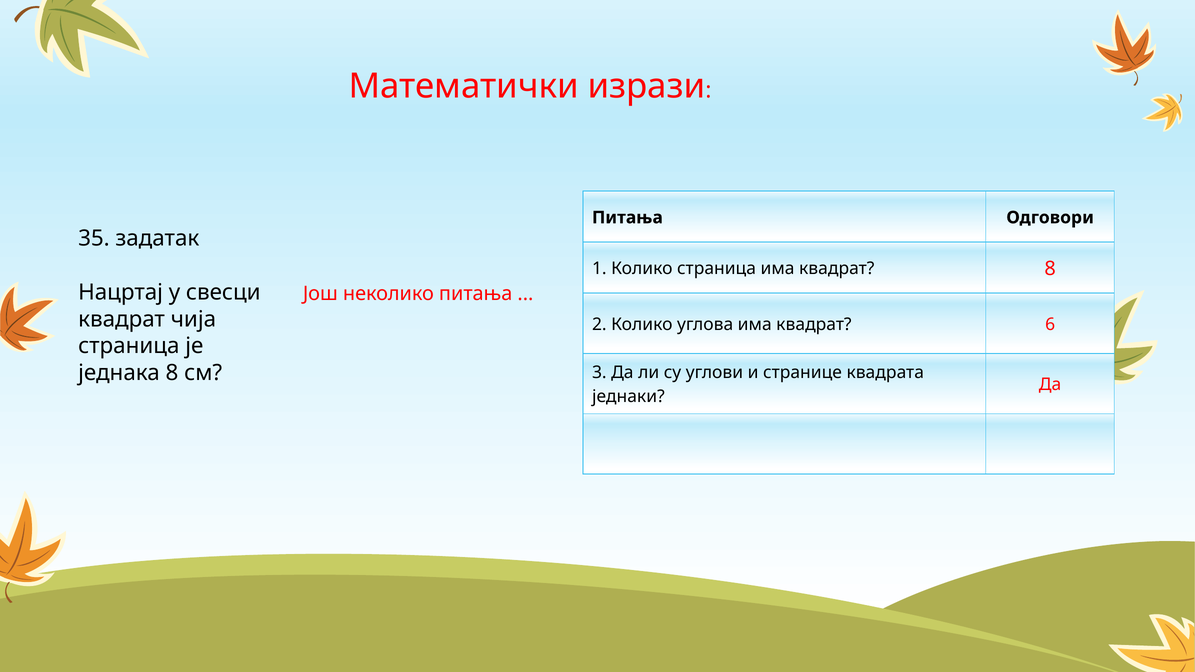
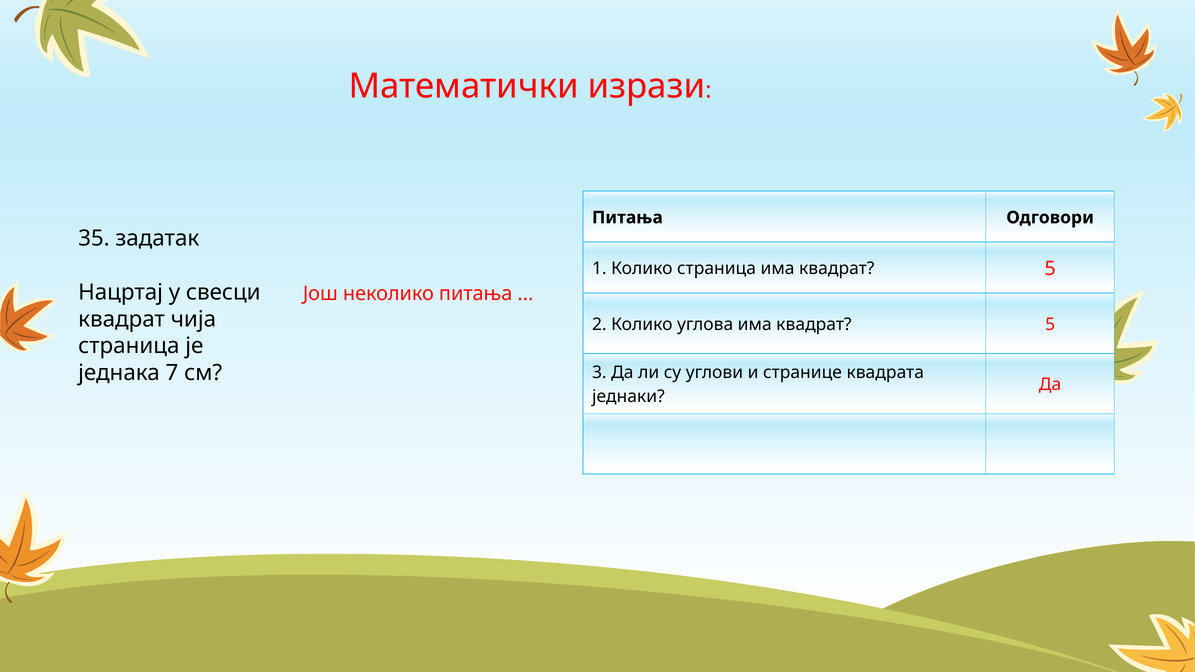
страница има квадрат 8: 8 -> 5 (1050, 269)
углова има квадрат 6: 6 -> 5 (1050, 324)
једнака 8: 8 -> 7 (172, 373)
